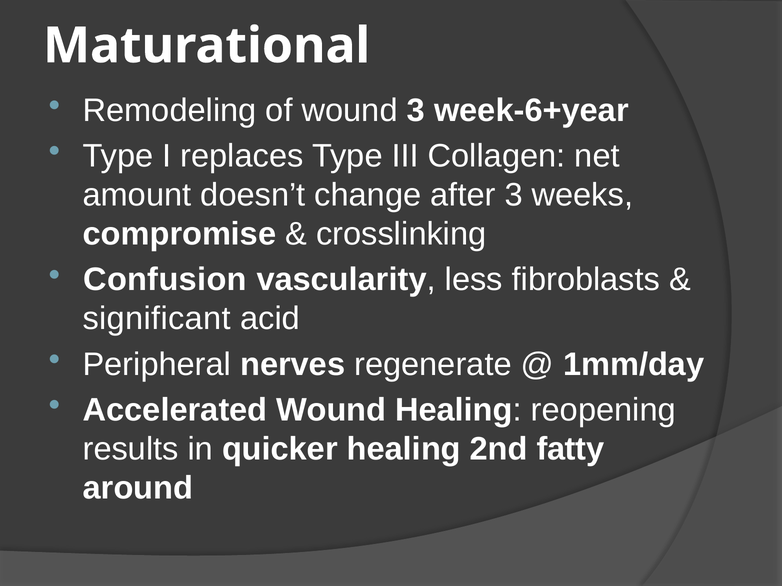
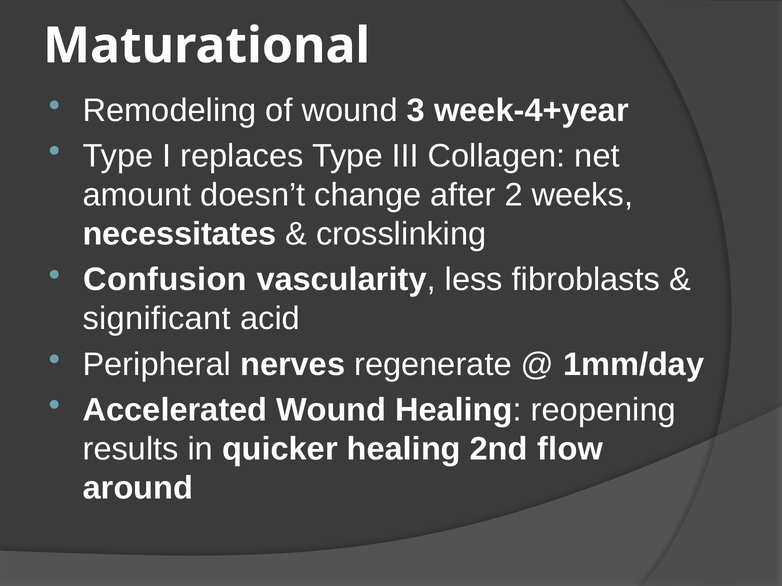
week-6+year: week-6+year -> week-4+year (531, 110)
after 3: 3 -> 2 (514, 195)
compromise: compromise -> necessitates (180, 234)
fatty: fatty -> flow (570, 449)
